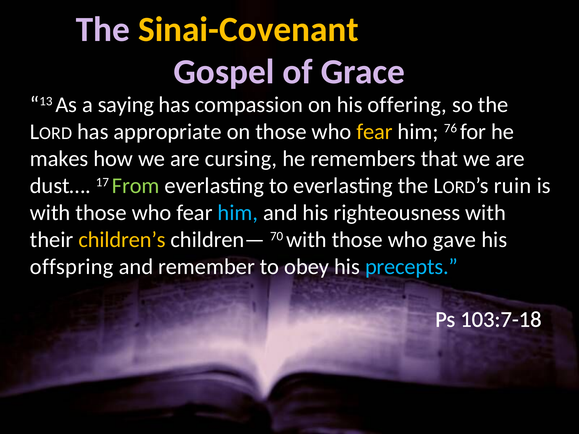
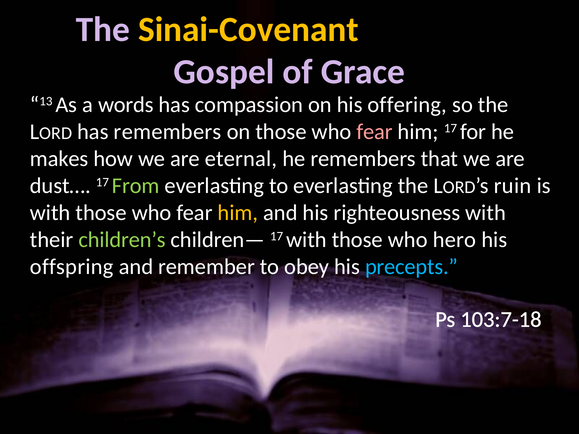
saying: saying -> words (126, 105)
has appropriate: appropriate -> remembers (167, 132)
fear colour: yellow -> pink (375, 132)
him 76: 76 -> 17 (450, 128)
cursing: cursing -> eternal (241, 159)
him colour: light blue -> yellow (238, 213)
children’s colour: yellow -> light green (122, 240)
children— 70: 70 -> 17 (277, 236)
gave: gave -> hero (454, 240)
